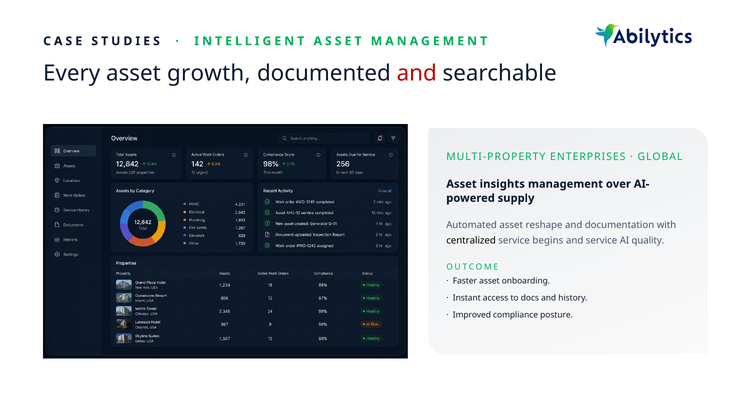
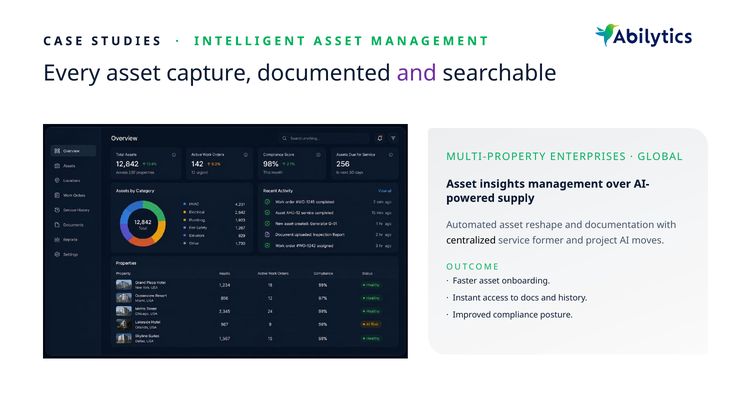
growth: growth -> capture (209, 73)
and colour: red -> purple (417, 73)
begins: begins -> former (548, 241)
and service: service -> project (602, 241)
quality: quality -> moves (648, 241)
